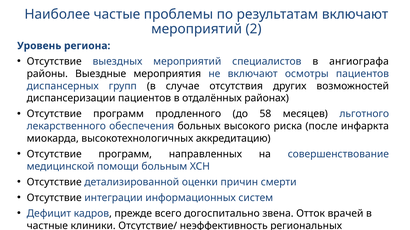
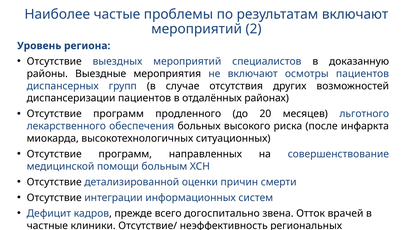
ангиографа: ангиографа -> доказанную (359, 62)
58: 58 -> 20 (265, 114)
аккредитацию: аккредитацию -> ситуационных (233, 139)
